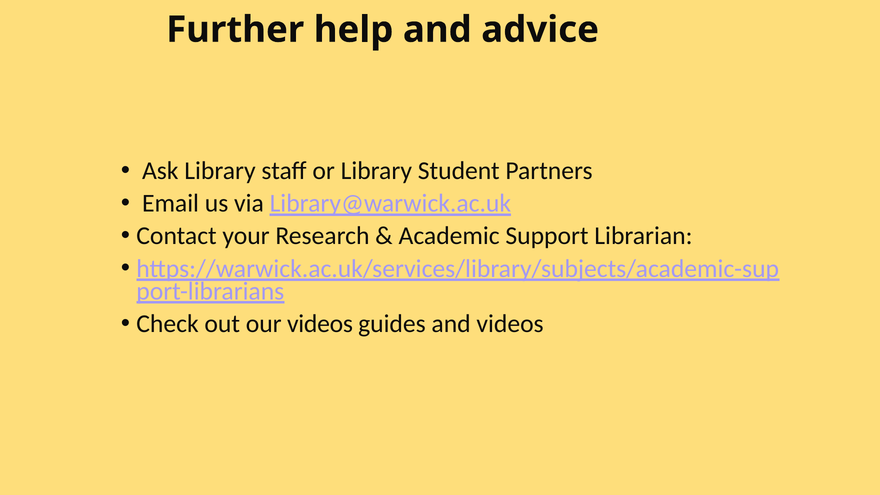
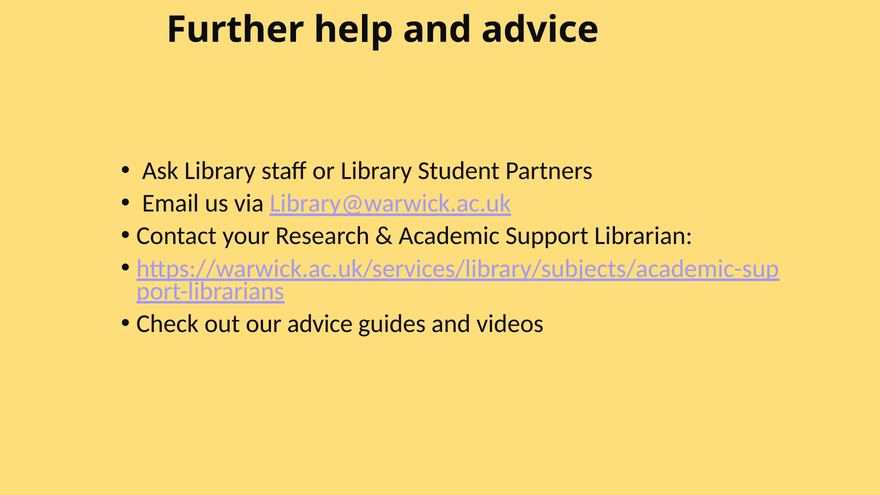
our videos: videos -> advice (320, 324)
